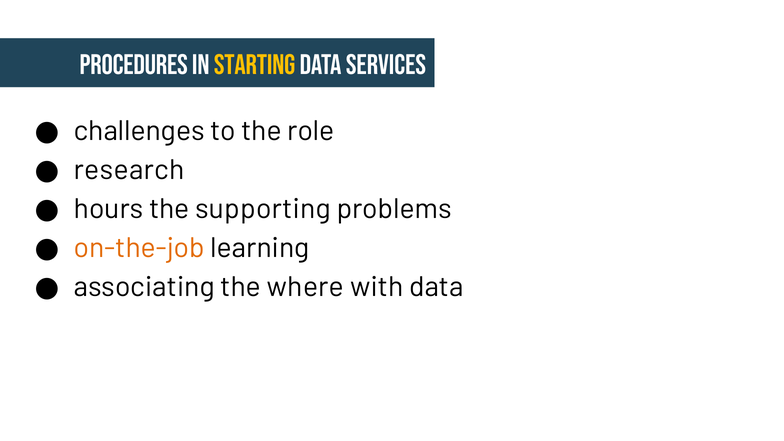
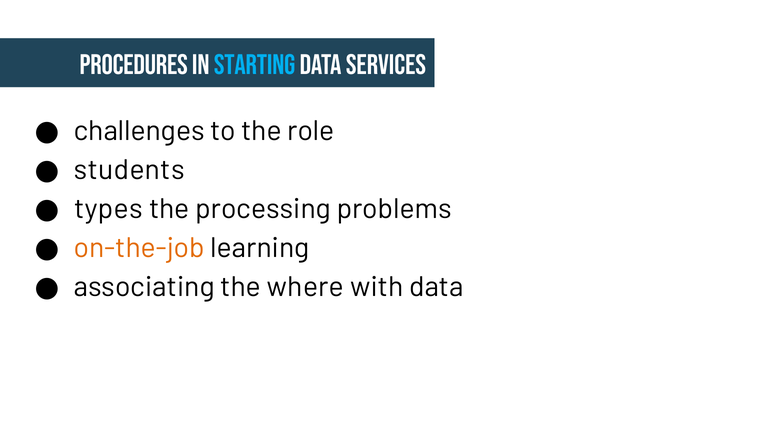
Starting colour: yellow -> light blue (255, 65)
research: research -> students (129, 170)
hours: hours -> types (108, 209)
supporting: supporting -> processing (263, 209)
